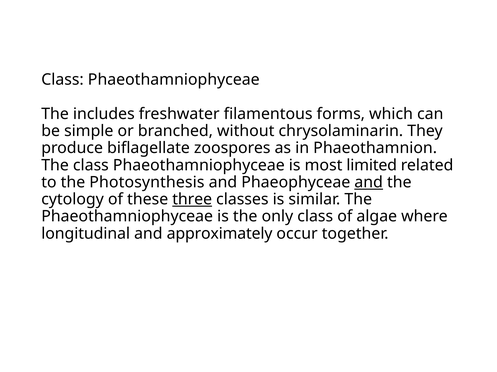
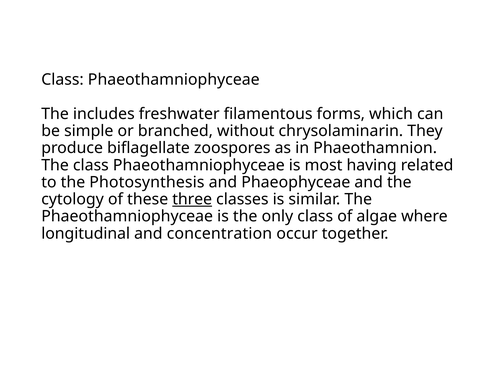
limited: limited -> having (372, 165)
and underline: present -> none (369, 183)
approximately: approximately -> concentration (219, 234)
